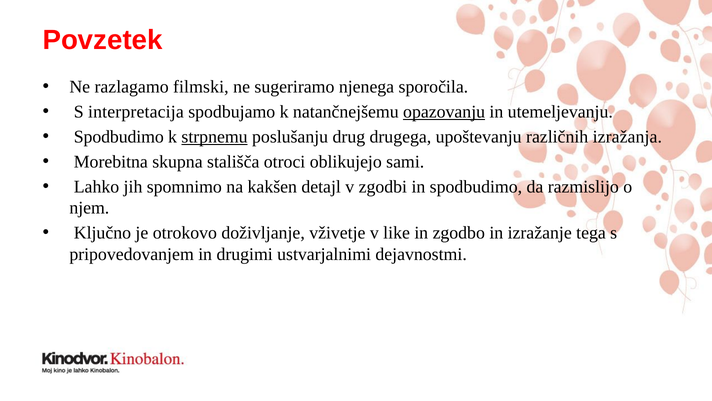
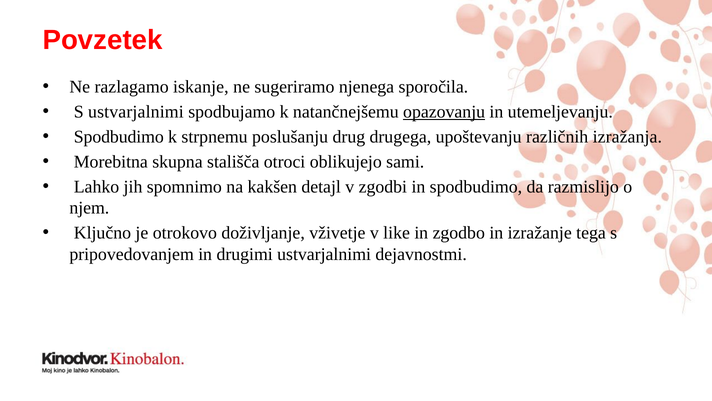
filmski: filmski -> iskanje (201, 87)
S interpretacija: interpretacija -> ustvarjalnimi (136, 112)
strpnemu underline: present -> none (215, 137)
